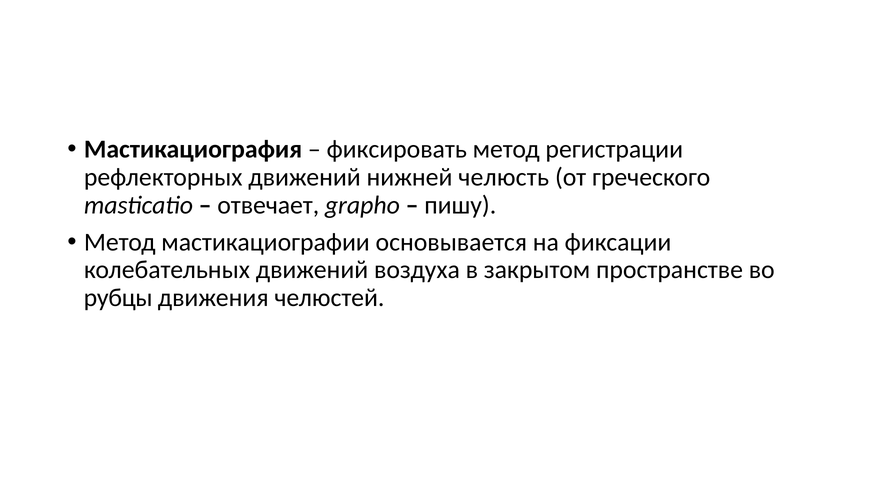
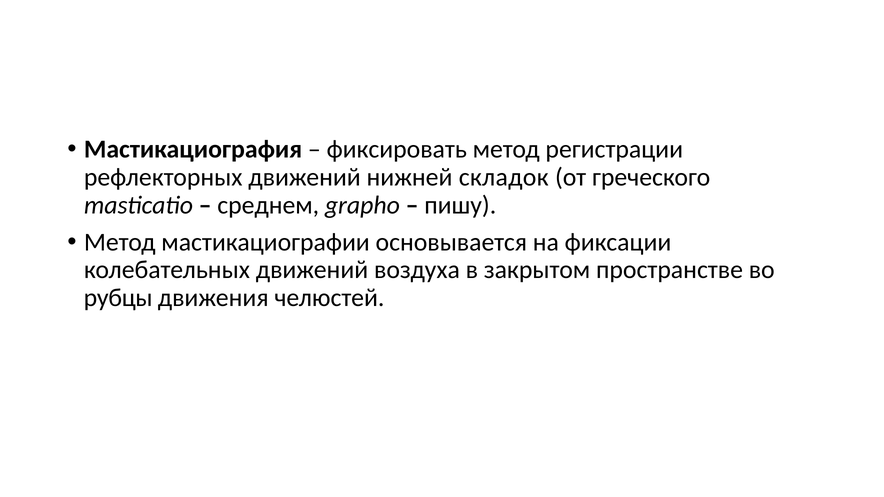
челюсть: челюсть -> складок (504, 177)
отвечает: отвечает -> среднем (268, 205)
